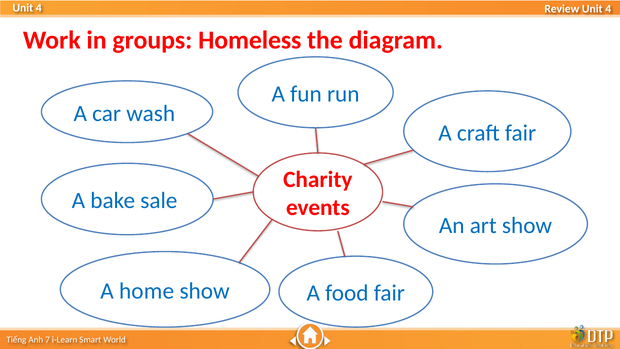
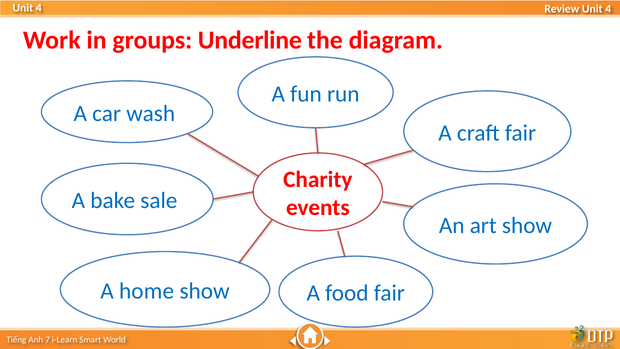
Homeless: Homeless -> Underline (250, 40)
